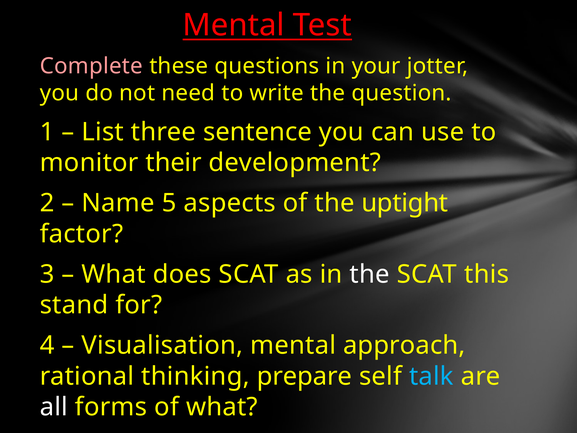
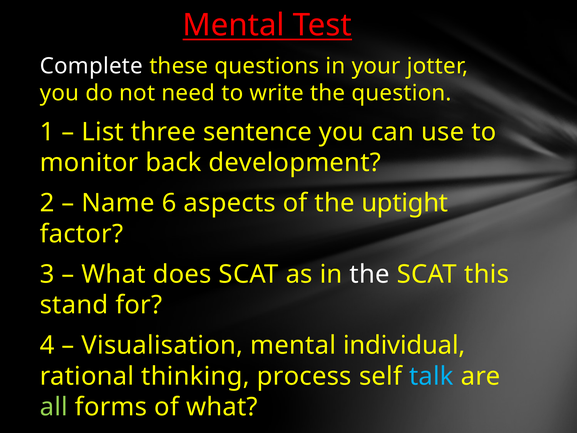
Complete colour: pink -> white (91, 66)
their: their -> back (174, 163)
Name 5: 5 -> 6 (169, 203)
approach: approach -> individual (404, 345)
prepare: prepare -> process (304, 376)
all colour: white -> light green (54, 407)
